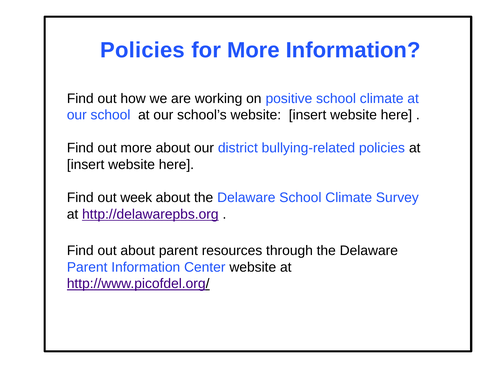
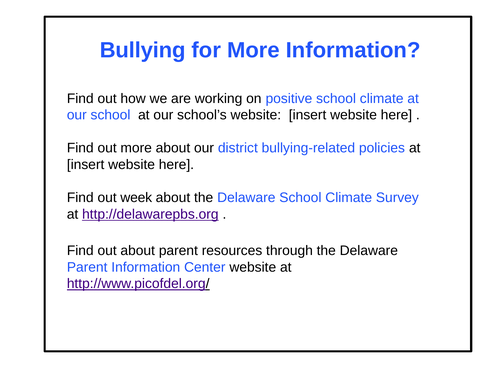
Policies: Policies -> Bullying (143, 50)
